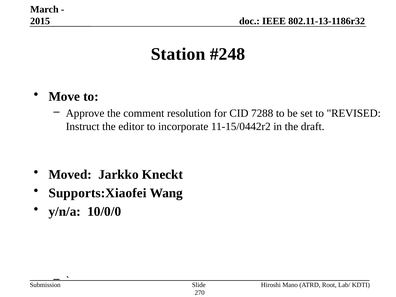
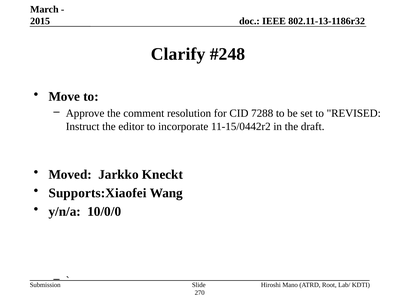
Station: Station -> Clarify (178, 54)
